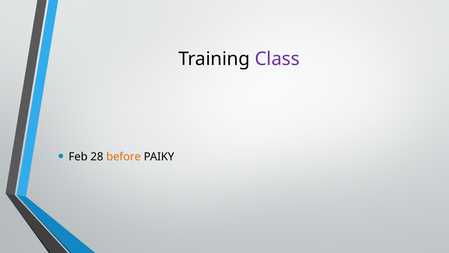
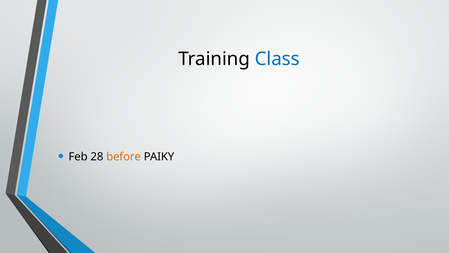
Class colour: purple -> blue (277, 59)
